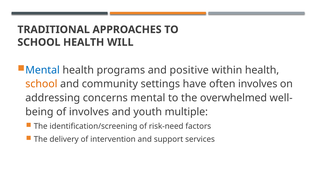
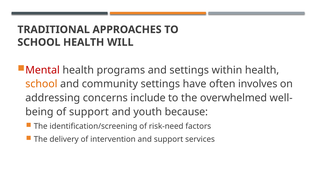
Mental colour: blue -> red (43, 70)
and positive: positive -> settings (189, 70)
concerns mental: mental -> include (148, 98)
of involves: involves -> support (89, 112)
multiple: multiple -> because (186, 112)
